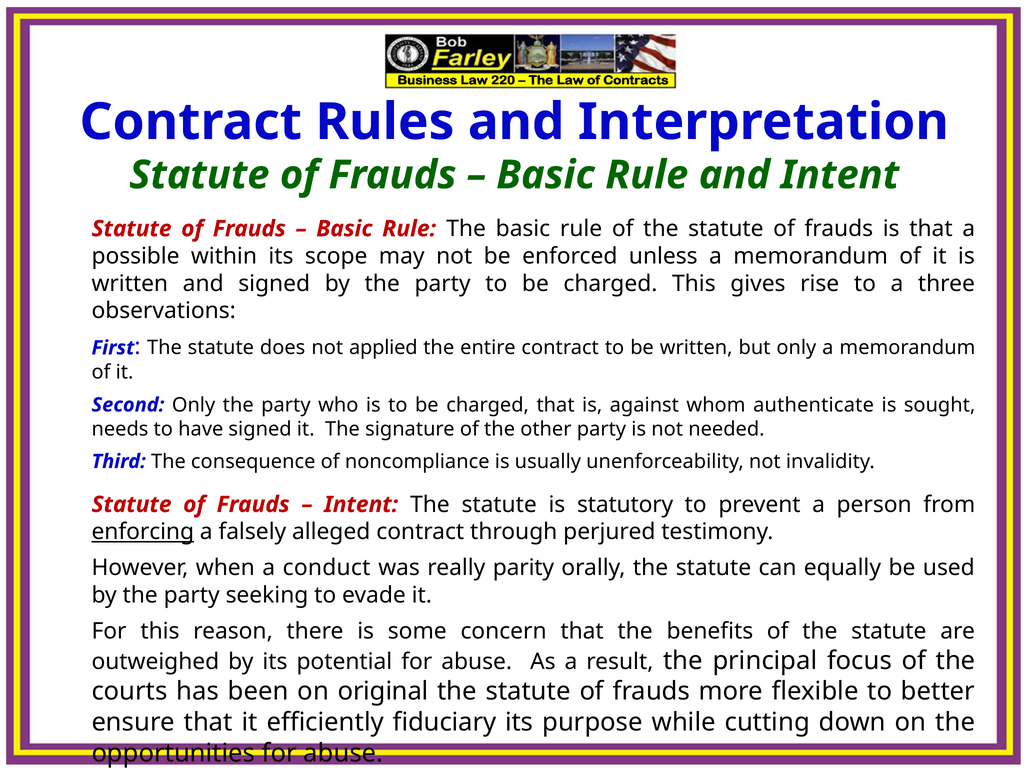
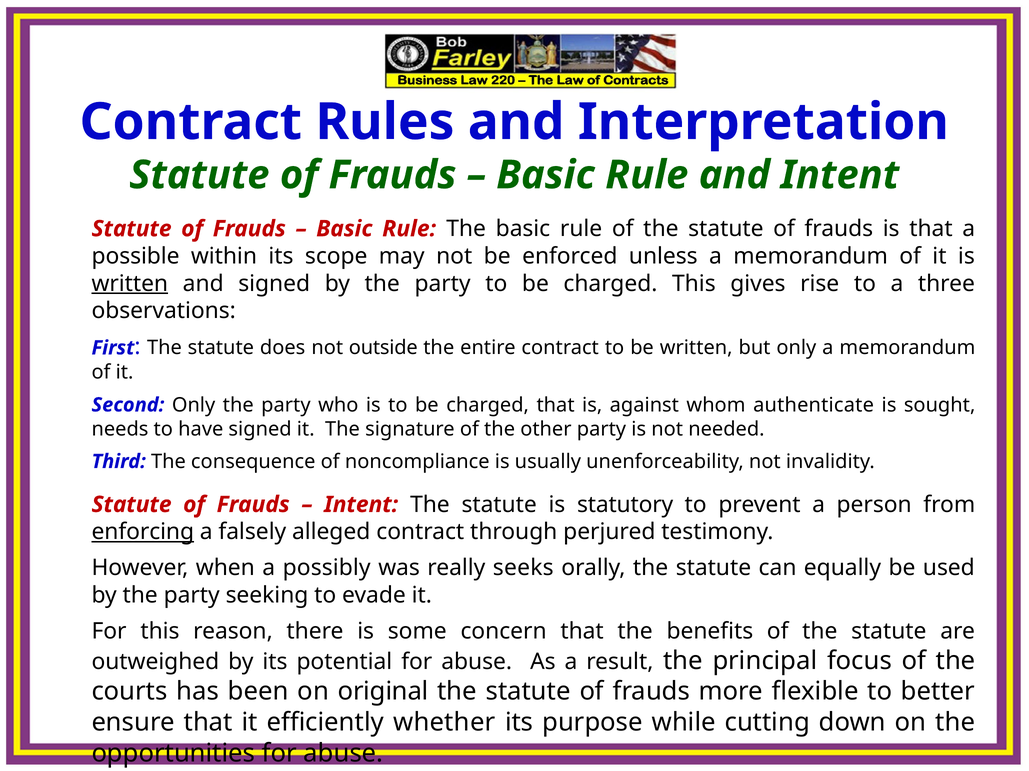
written underline: none -> present (130, 284)
applied: applied -> outside (383, 348)
conduct: conduct -> possibly (327, 568)
parity: parity -> seeks (523, 568)
fiduciary: fiduciary -> whether (444, 723)
